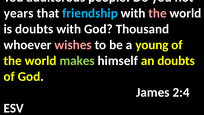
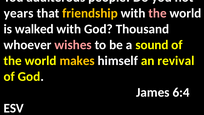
friendship colour: light blue -> yellow (90, 13)
is doubts: doubts -> walked (34, 29)
young: young -> sound (152, 45)
makes colour: light green -> yellow (77, 61)
an doubts: doubts -> revival (176, 61)
2:4: 2:4 -> 6:4 (181, 92)
